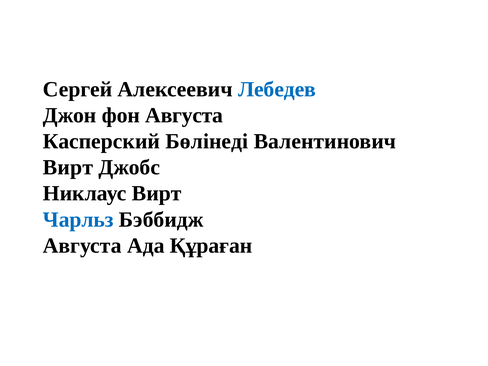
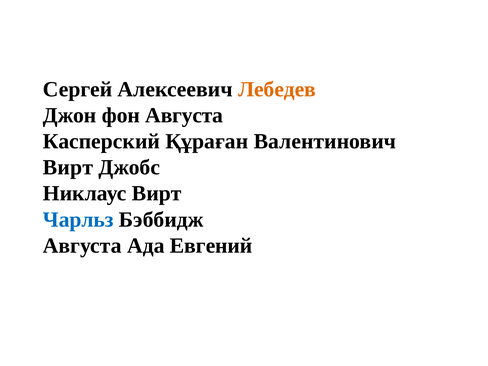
Лебедев colour: blue -> orange (277, 89)
Бөлінеді: Бөлінеді -> Құраған (207, 141)
Құраған: Құраған -> Евгений (211, 246)
